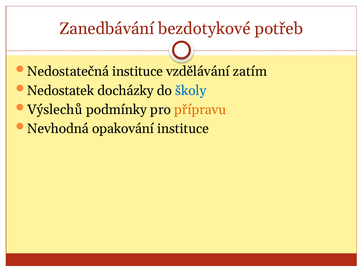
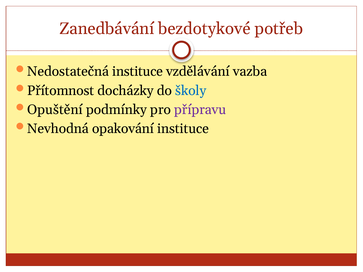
zatím: zatím -> vazba (250, 72)
Nedostatek: Nedostatek -> Přítomnost (61, 91)
Výslechů: Výslechů -> Opuštění (55, 110)
přípravu colour: orange -> purple (200, 110)
